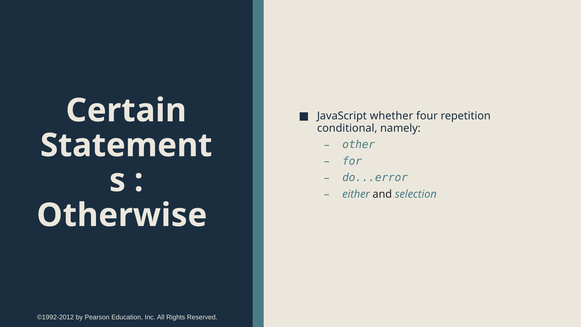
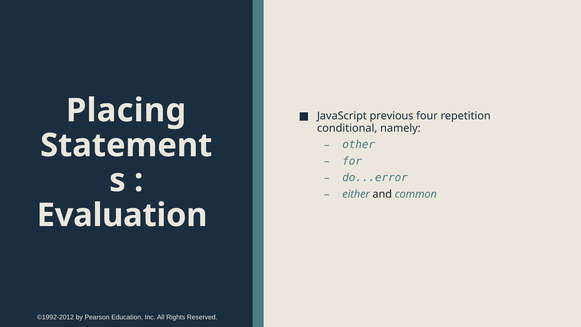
Certain: Certain -> Placing (126, 110)
whether: whether -> previous (392, 116)
selection: selection -> common (416, 194)
Otherwise: Otherwise -> Evaluation (122, 215)
